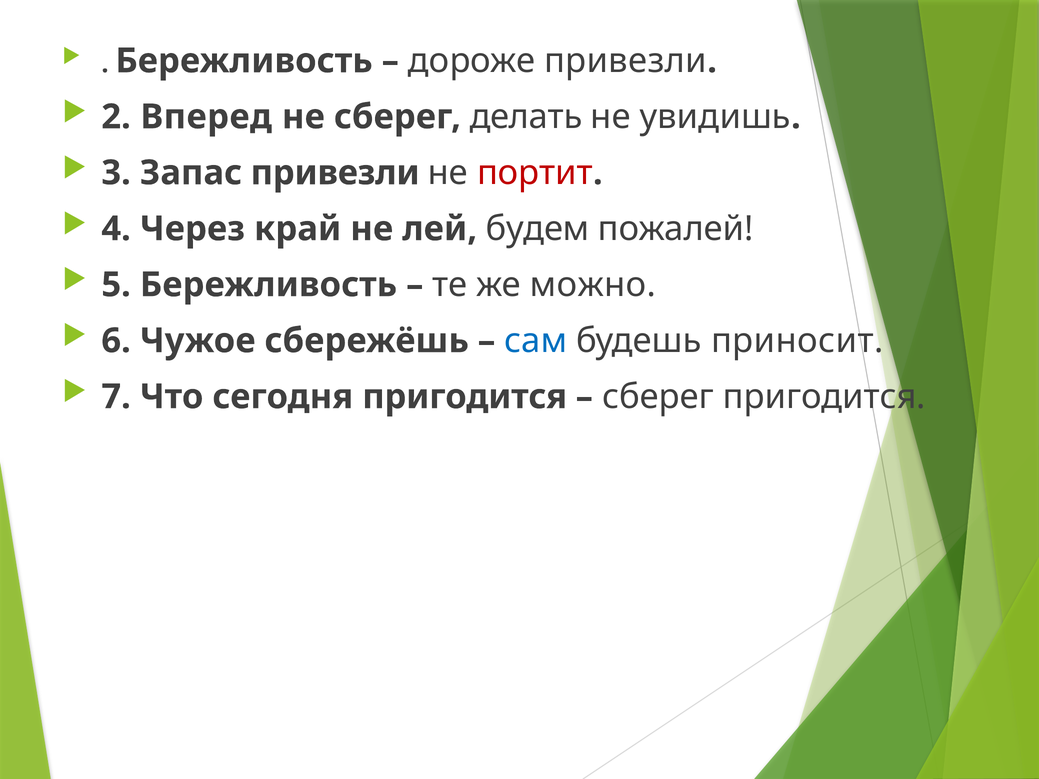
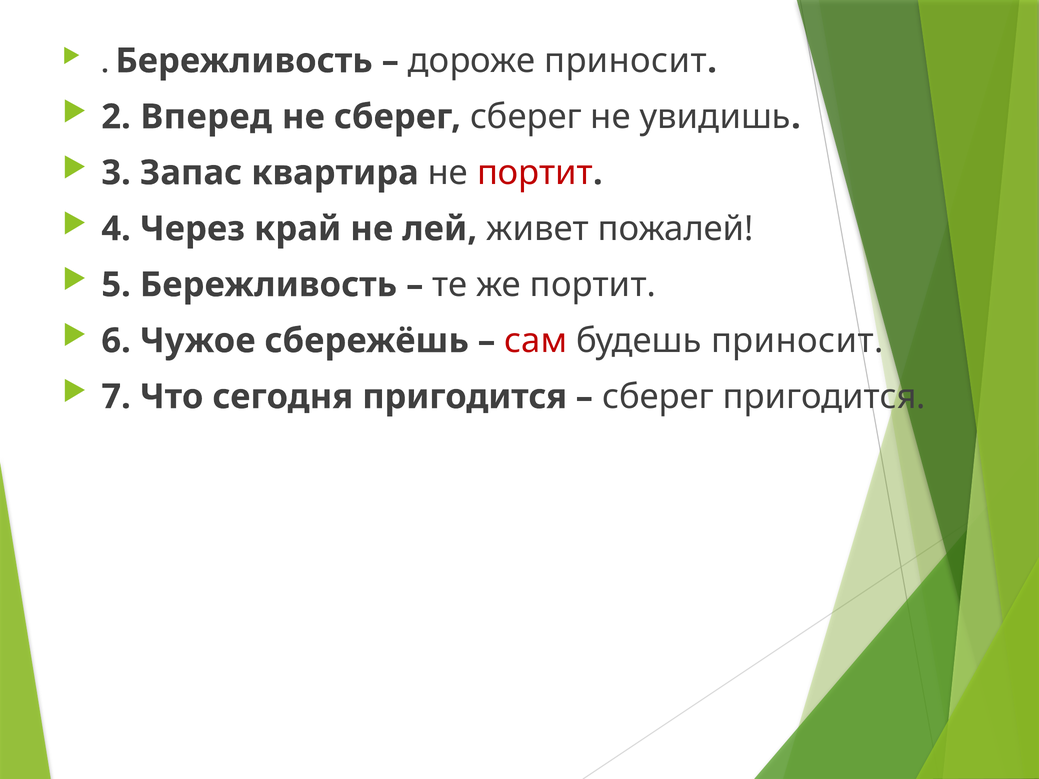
дороже привезли: привезли -> приносит (626, 61)
сберег делать: делать -> сберег (526, 117)
Запас привезли: привезли -> квартира (335, 173)
будем: будем -> живет (538, 229)
же можно: можно -> портит (593, 285)
сам colour: blue -> red (536, 341)
